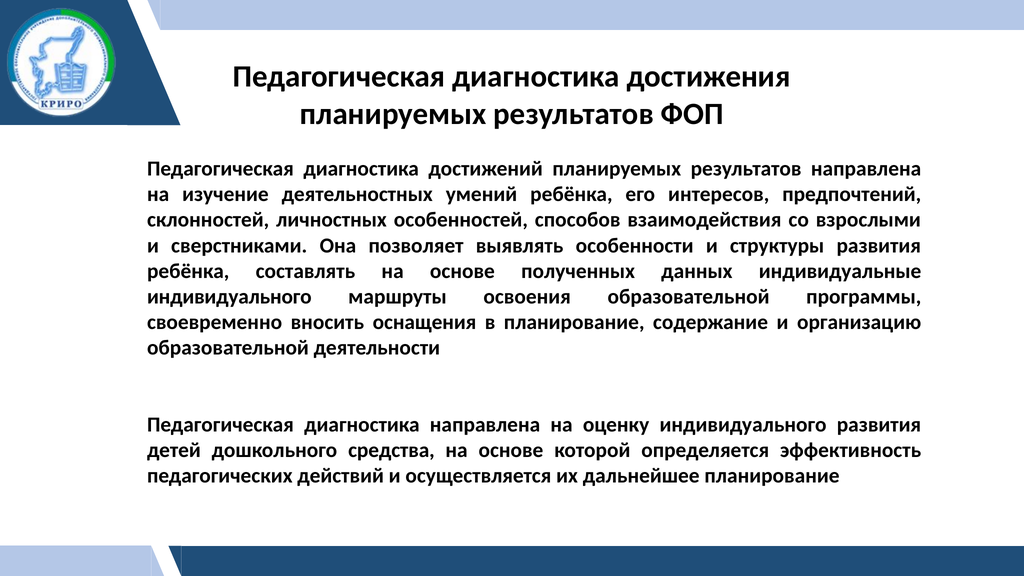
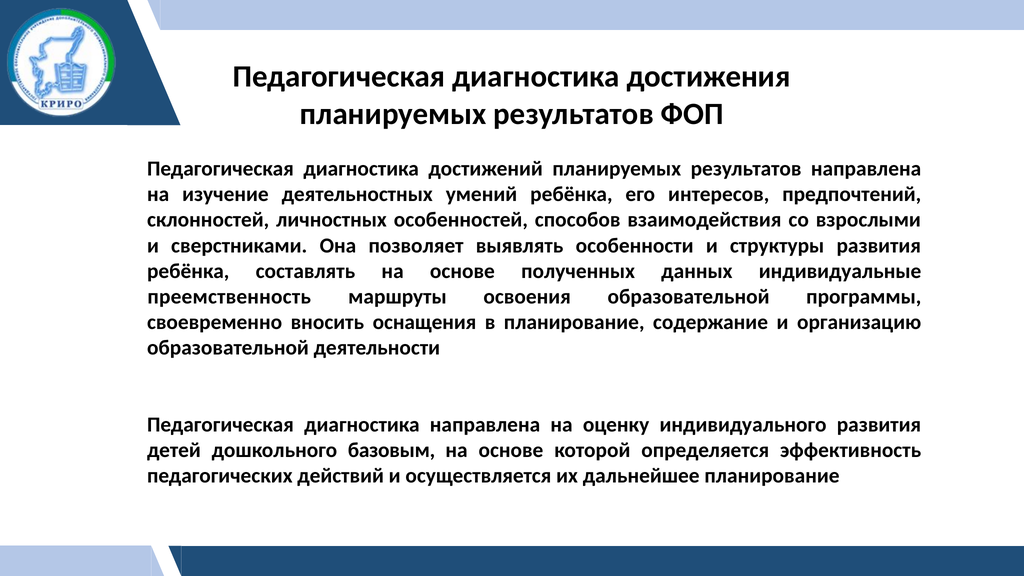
индивидуального: индивидуального -> преемственность (229, 297)
средства: средства -> базовым (391, 450)
